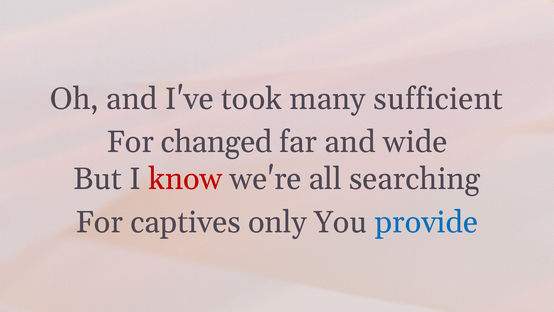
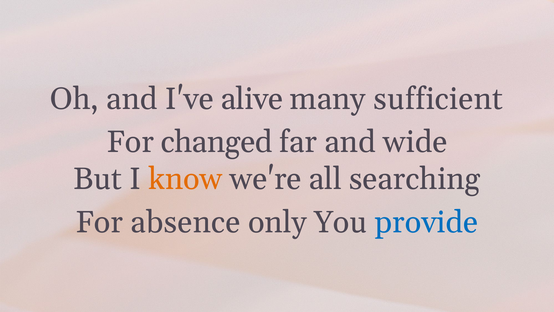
took: took -> alive (252, 99)
know colour: red -> orange (186, 179)
captives: captives -> absence (185, 222)
